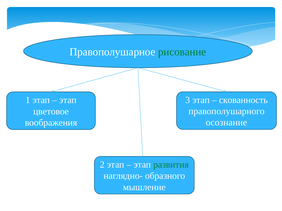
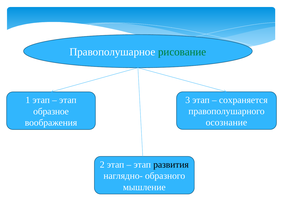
скованность: скованность -> сохраняется (243, 100)
цветовое: цветовое -> образное (51, 112)
развития colour: green -> black (171, 165)
